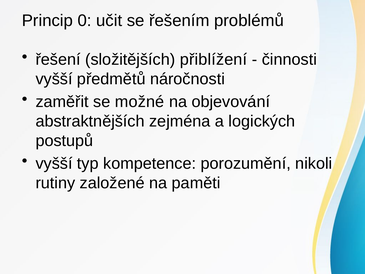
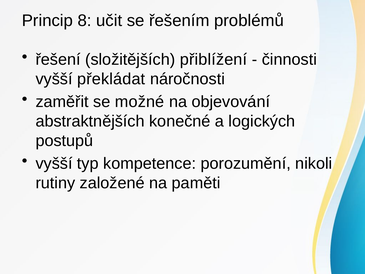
0: 0 -> 8 (85, 21)
předmětů: předmětů -> překládat (111, 79)
zejména: zejména -> konečné (180, 121)
